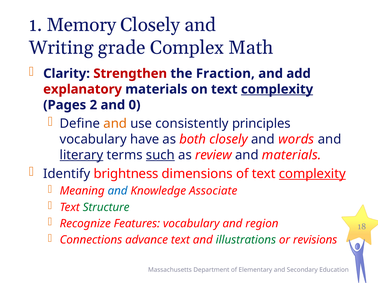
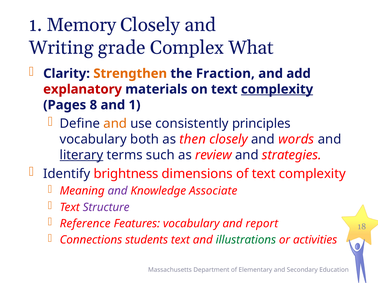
Math: Math -> What (251, 48)
Strengthen colour: red -> orange (130, 74)
2: 2 -> 8 (93, 105)
and 0: 0 -> 1 (135, 105)
have: have -> both (145, 140)
both: both -> then (193, 140)
such underline: present -> none (160, 155)
and materials: materials -> strategies (292, 155)
complexity underline: present -> none (312, 174)
and colour: blue -> purple (118, 191)
Structure colour: green -> purple (106, 208)
Recognize: Recognize -> Reference (85, 224)
region: region -> report (262, 224)
advance: advance -> students (147, 240)
revisions: revisions -> activities (315, 240)
